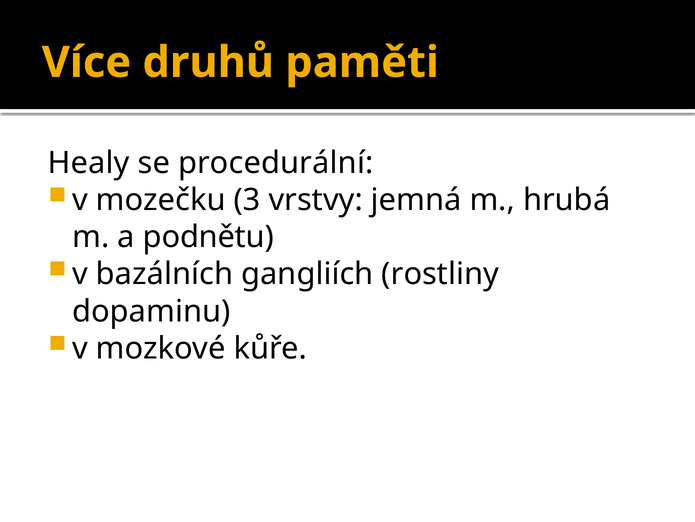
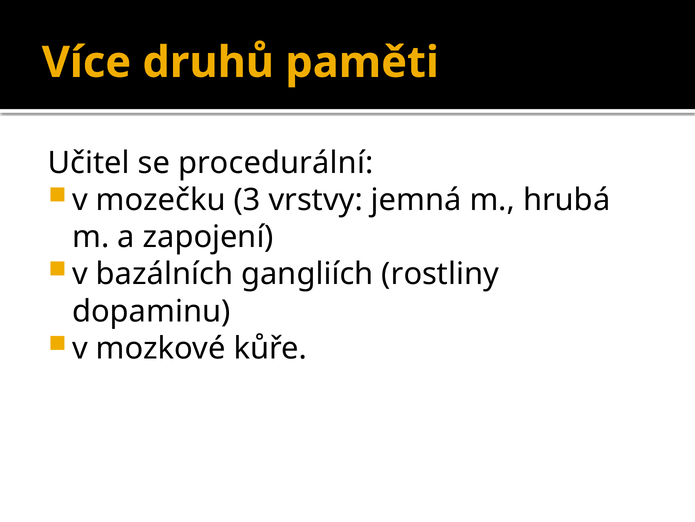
Healy: Healy -> Učitel (89, 163)
podnětu: podnětu -> zapojení (208, 237)
